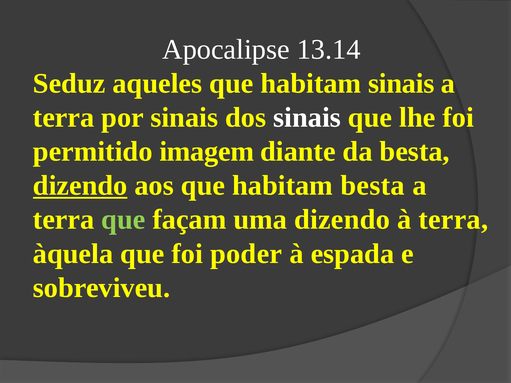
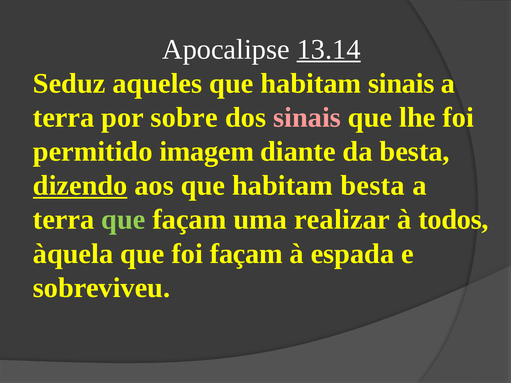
13.14 underline: none -> present (329, 49)
por sinais: sinais -> sobre (184, 118)
sinais colour: white -> pink (307, 118)
uma dizendo: dizendo -> realizar (342, 220)
à terra: terra -> todos (454, 220)
foi poder: poder -> façam (246, 254)
